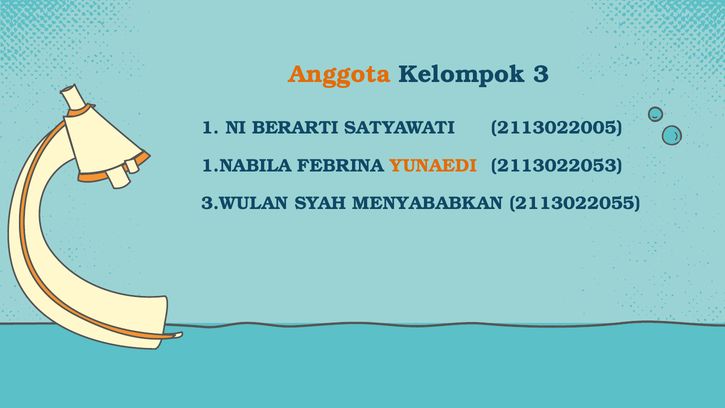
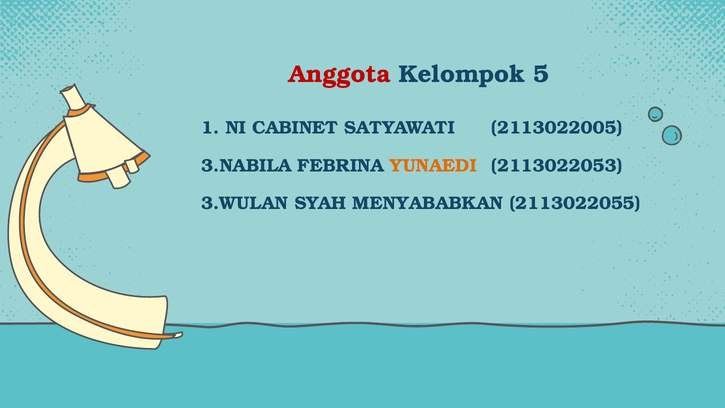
Anggota colour: orange -> red (340, 74)
3: 3 -> 5 (541, 74)
BERARTI: BERARTI -> CABINET (295, 128)
1.NABILA: 1.NABILA -> 3.NABILA (246, 166)
